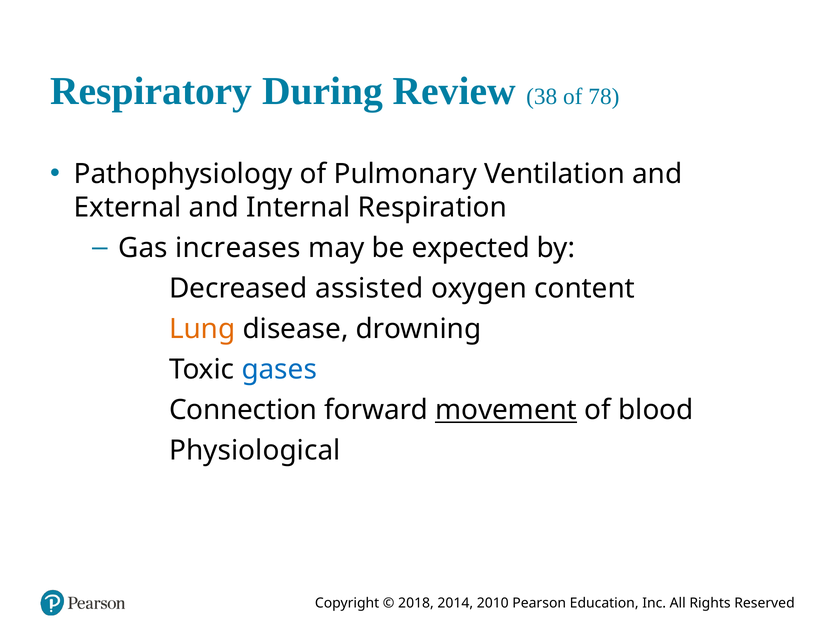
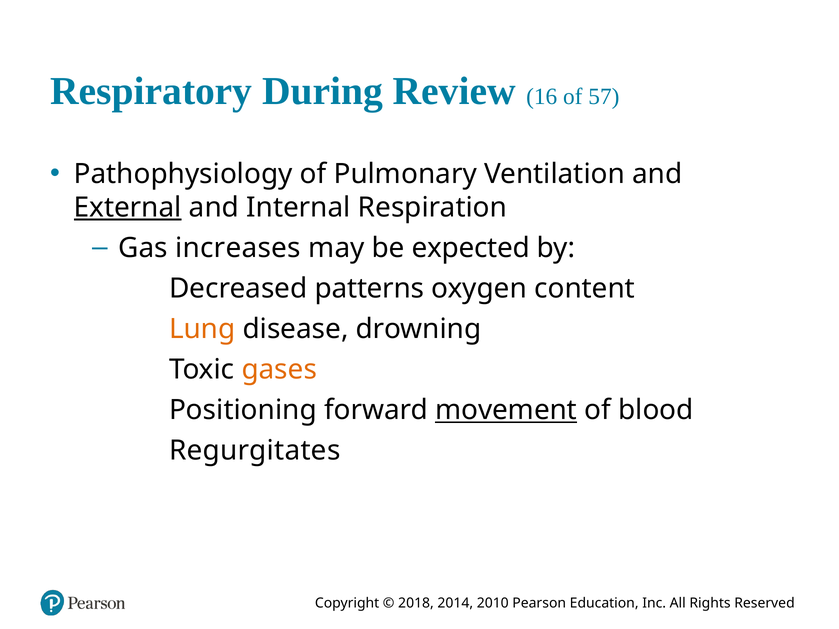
38: 38 -> 16 (542, 96)
78: 78 -> 57 (604, 96)
External underline: none -> present (128, 208)
assisted: assisted -> patterns (369, 289)
gases colour: blue -> orange (279, 370)
Connection: Connection -> Positioning (243, 410)
Physiological: Physiological -> Regurgitates (255, 451)
